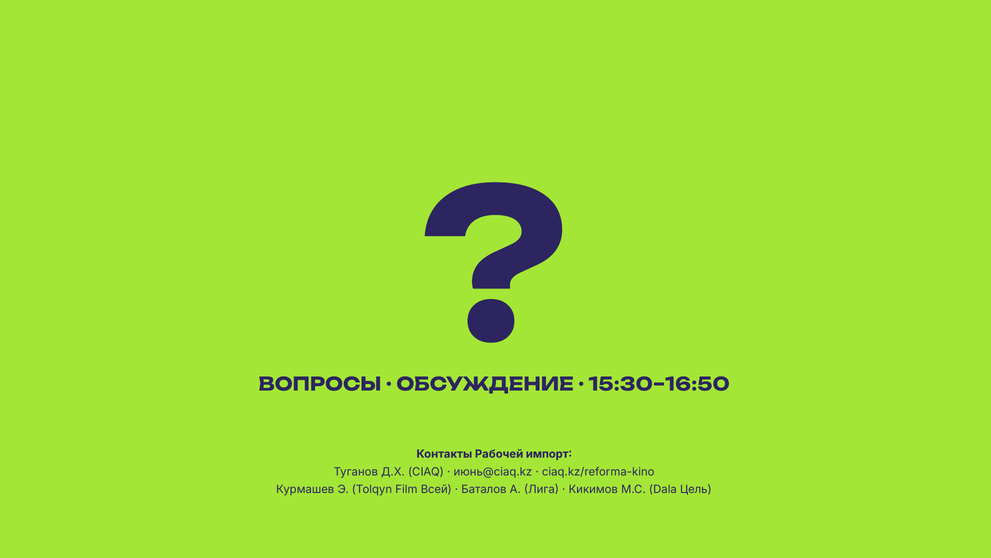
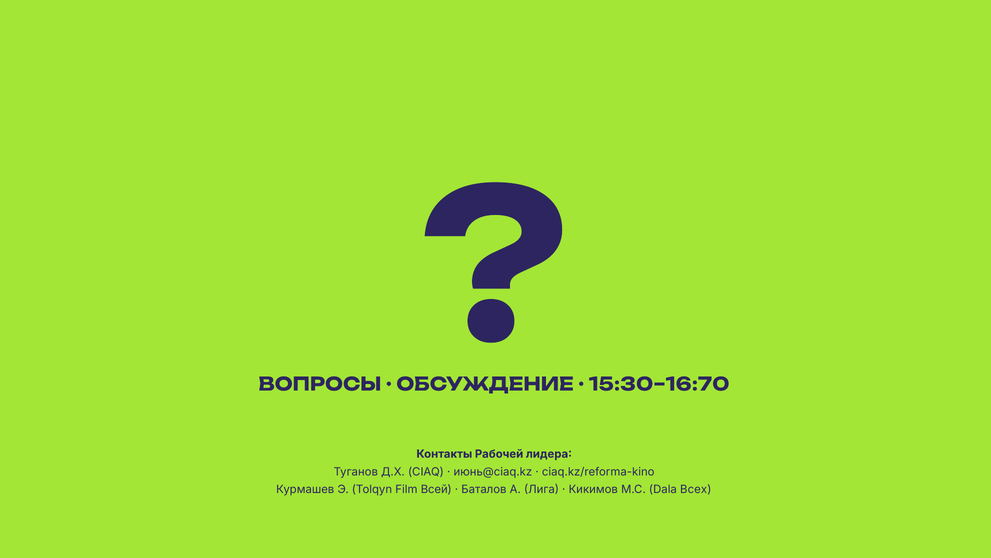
15:30–16:50: 15:30–16:50 -> 15:30–16:70 (659, 384)
импорт: импорт -> лидера (549, 454)
Цель: Цель -> Всех (696, 489)
